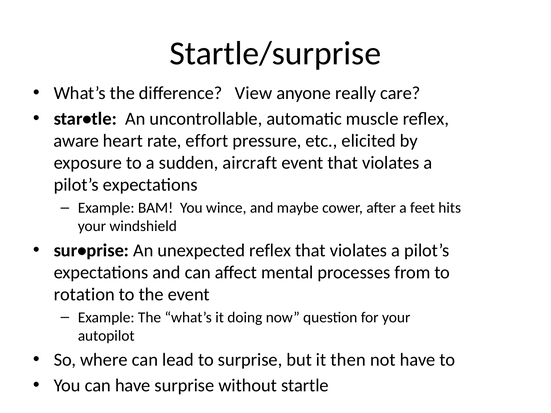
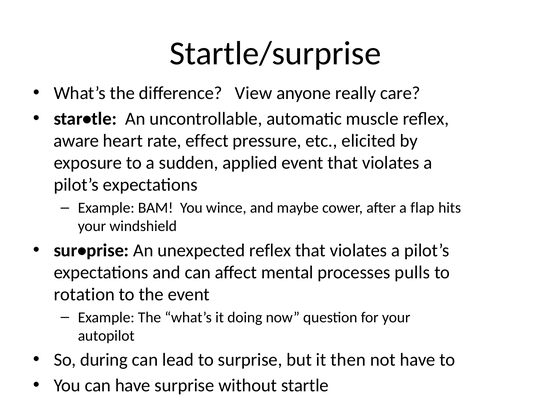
effort: effort -> effect (207, 141)
aircraft: aircraft -> applied (250, 163)
feet: feet -> flap (422, 208)
from: from -> pulls (412, 272)
where: where -> during (104, 360)
